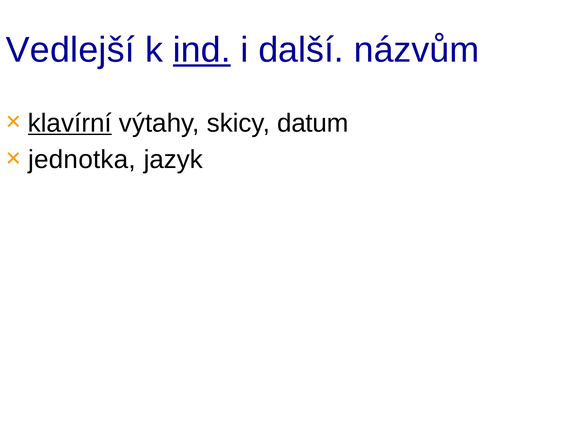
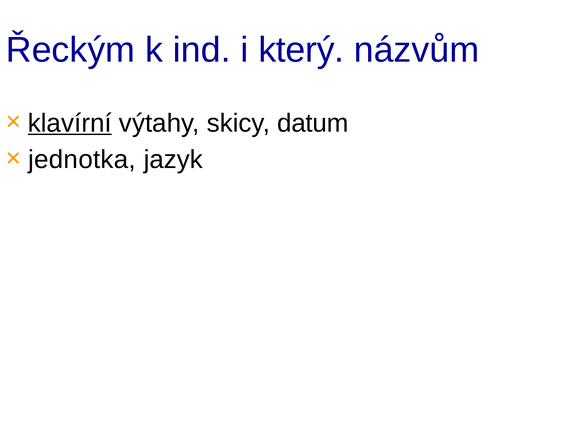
Vedlejší: Vedlejší -> Řeckým (71, 50)
ind underline: present -> none (202, 50)
další: další -> který (301, 50)
